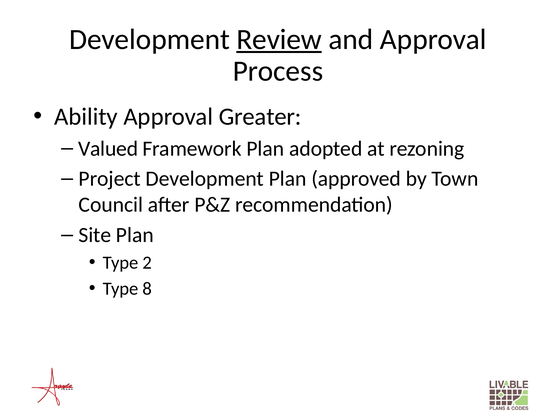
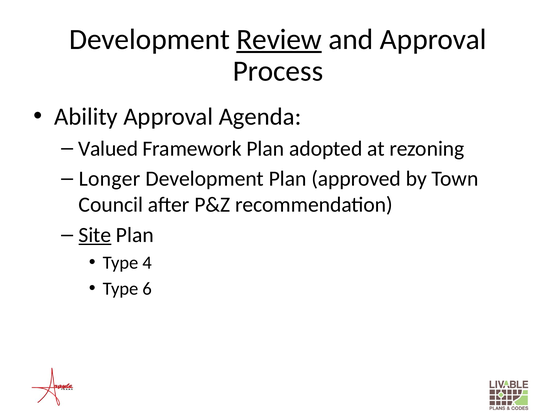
Greater: Greater -> Agenda (260, 117)
Project: Project -> Longer (110, 179)
Site underline: none -> present (95, 235)
2: 2 -> 4 (147, 263)
8: 8 -> 6 (147, 289)
